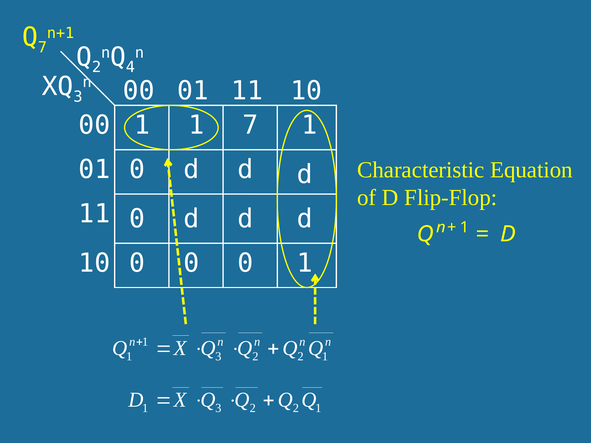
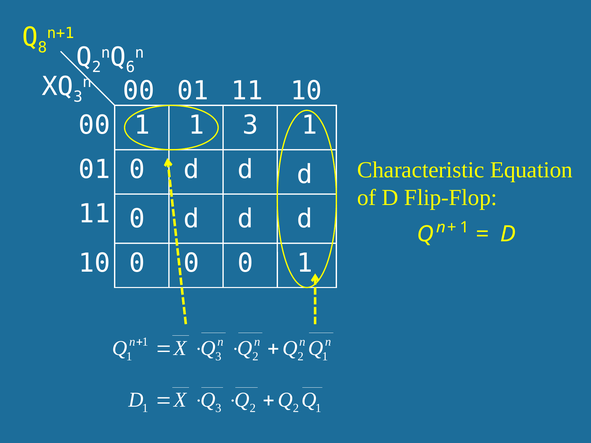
7: 7 -> 8 (42, 48)
4: 4 -> 6 (130, 67)
1 7: 7 -> 3 (250, 125)
